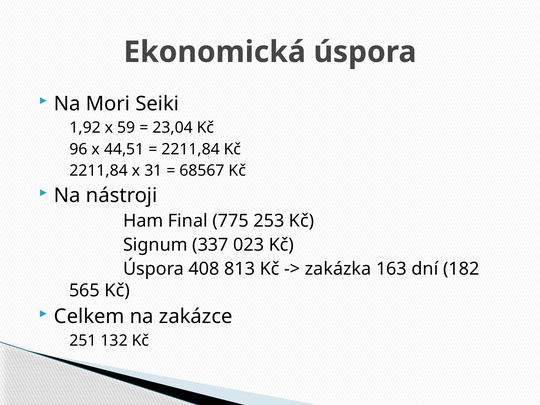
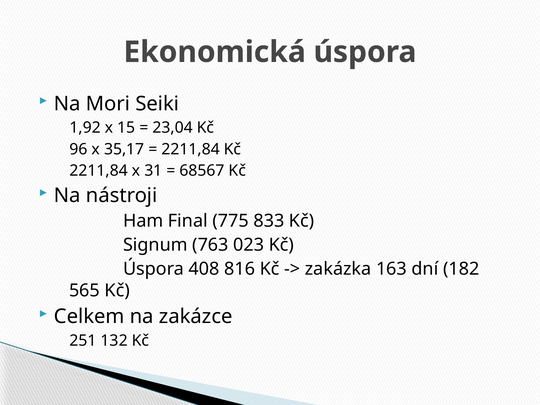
59: 59 -> 15 (126, 128)
44,51: 44,51 -> 35,17 (124, 149)
253: 253 -> 833 (269, 221)
337: 337 -> 763 (210, 245)
813: 813 -> 816 (240, 269)
